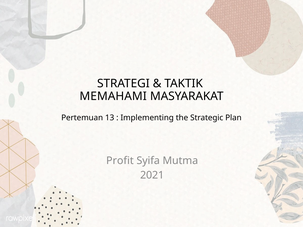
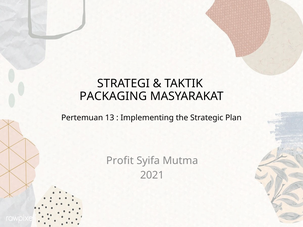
MEMAHAMI: MEMAHAMI -> PACKAGING (113, 96)
